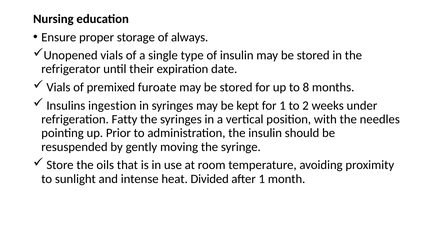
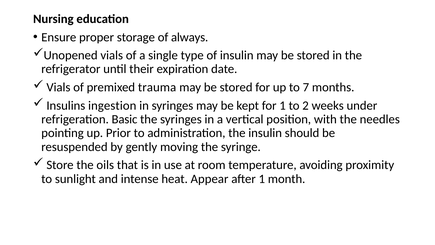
furoate: furoate -> trauma (157, 87)
8: 8 -> 7 (306, 87)
Fatty: Fatty -> Basic (125, 119)
Divided: Divided -> Appear (210, 179)
